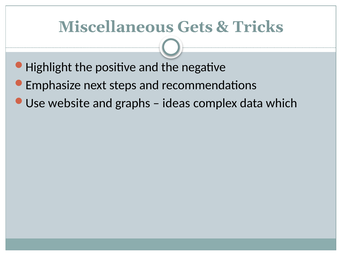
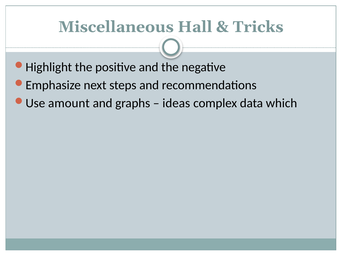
Gets: Gets -> Hall (195, 27)
website: website -> amount (69, 103)
